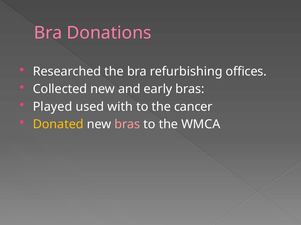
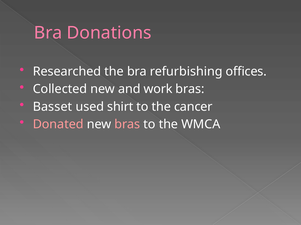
early: early -> work (158, 89)
Played: Played -> Basset (53, 107)
with: with -> shirt (120, 107)
Donated colour: yellow -> pink (58, 125)
